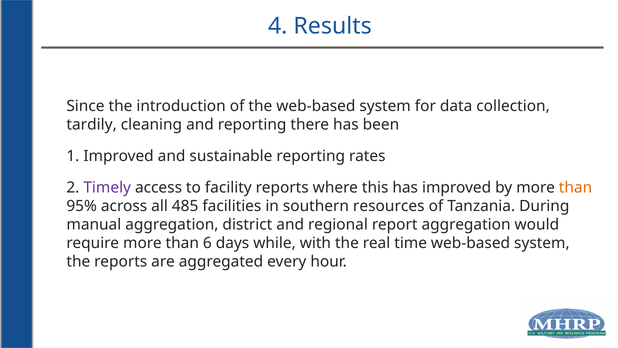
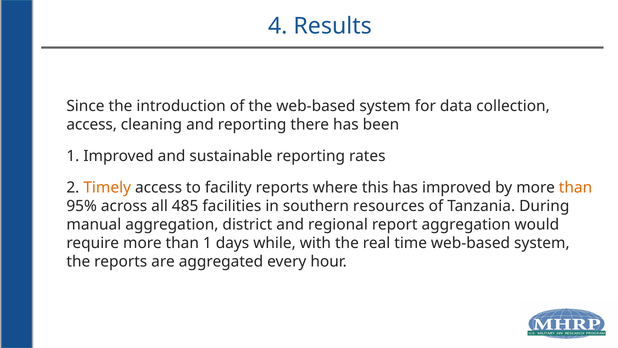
tardily: tardily -> access (92, 124)
Timely colour: purple -> orange (107, 187)
than 6: 6 -> 1 (207, 243)
